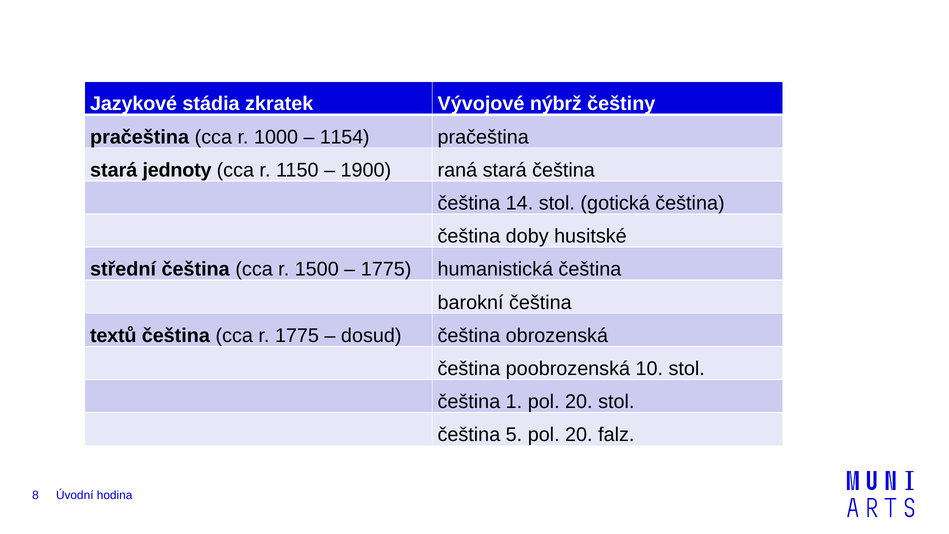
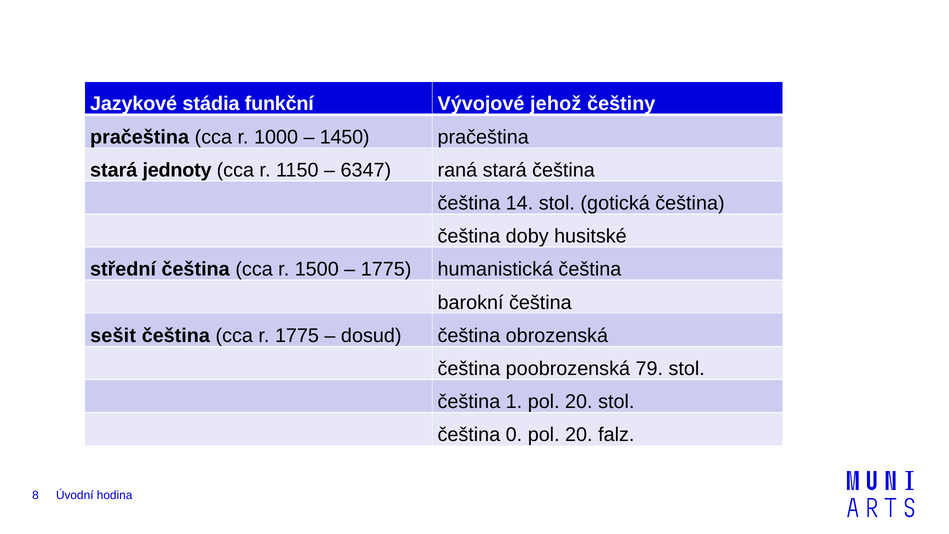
zkratek: zkratek -> funkční (279, 104)
nýbrž: nýbrž -> jehož (556, 104)
1154: 1154 -> 1450 (345, 137)
1900: 1900 -> 6347 (366, 170)
textů: textů -> sešit (113, 336)
10: 10 -> 79 (649, 369)
5: 5 -> 0 (514, 435)
